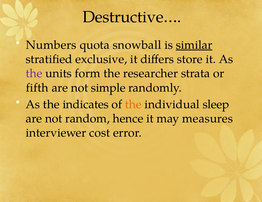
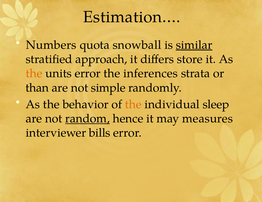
Destructive…: Destructive… -> Estimation… (132, 17)
exclusive: exclusive -> approach (101, 59)
the colour: purple -> orange (34, 74)
units form: form -> error (88, 74)
researcher: researcher -> inferences (151, 74)
fifth: fifth -> than (37, 88)
indicates: indicates -> behavior (86, 105)
random underline: none -> present (87, 119)
cost: cost -> bills (100, 133)
